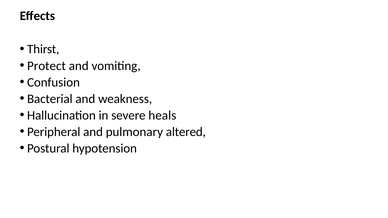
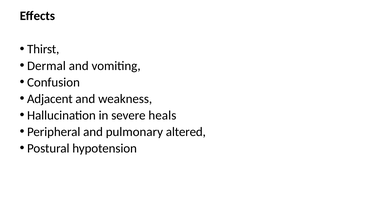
Protect: Protect -> Dermal (46, 66)
Bacterial: Bacterial -> Adjacent (50, 99)
